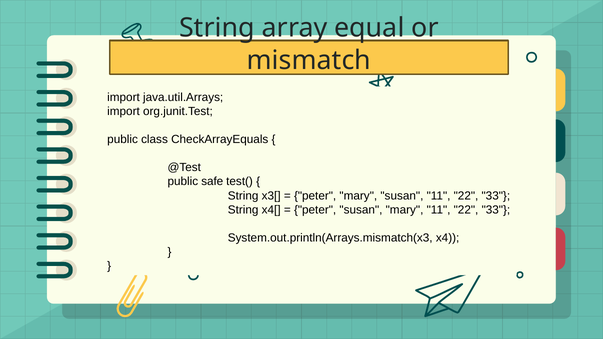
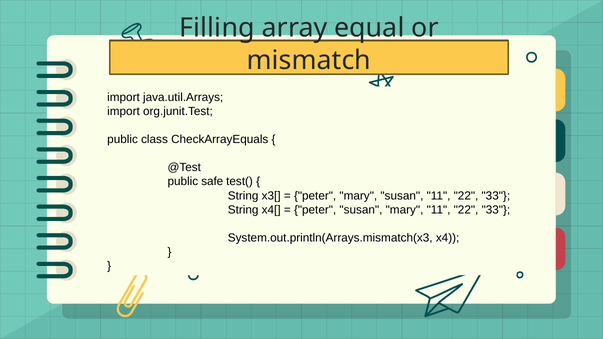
String: String -> Filling (217, 28)
